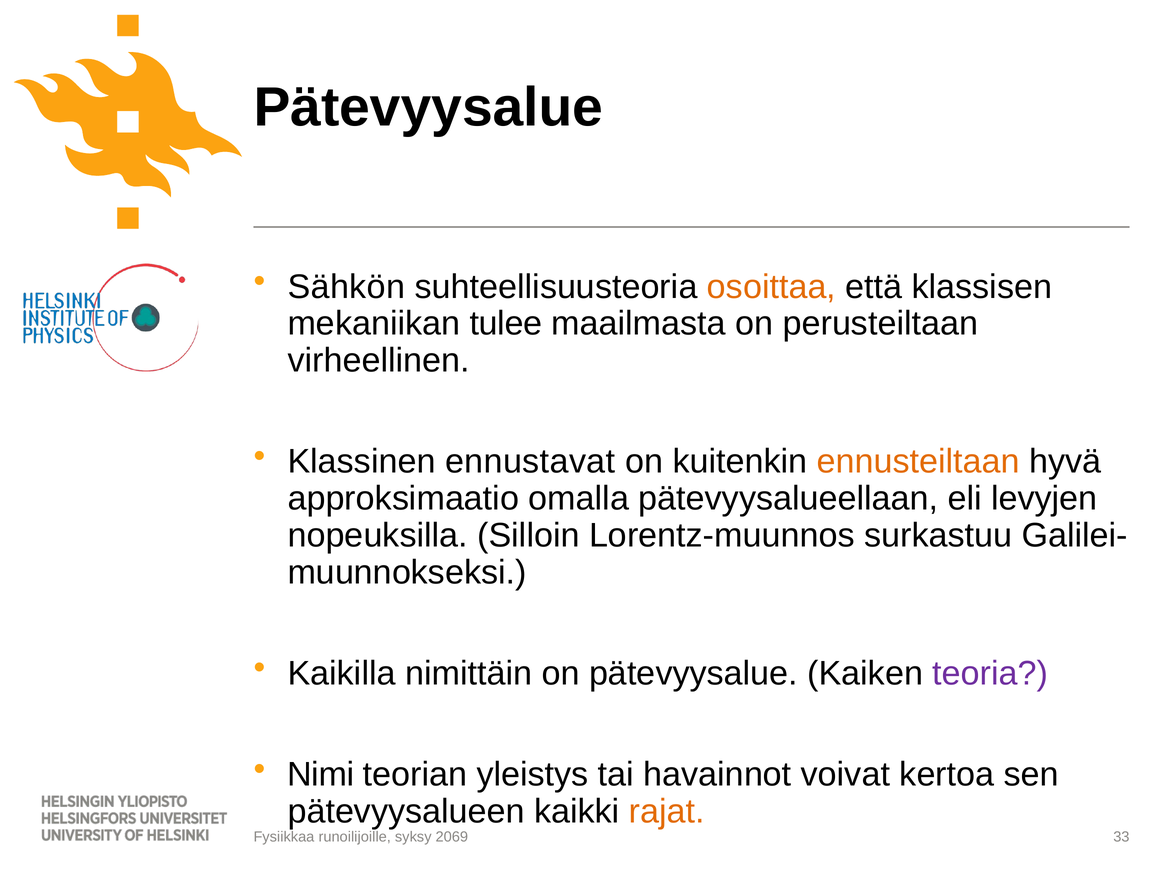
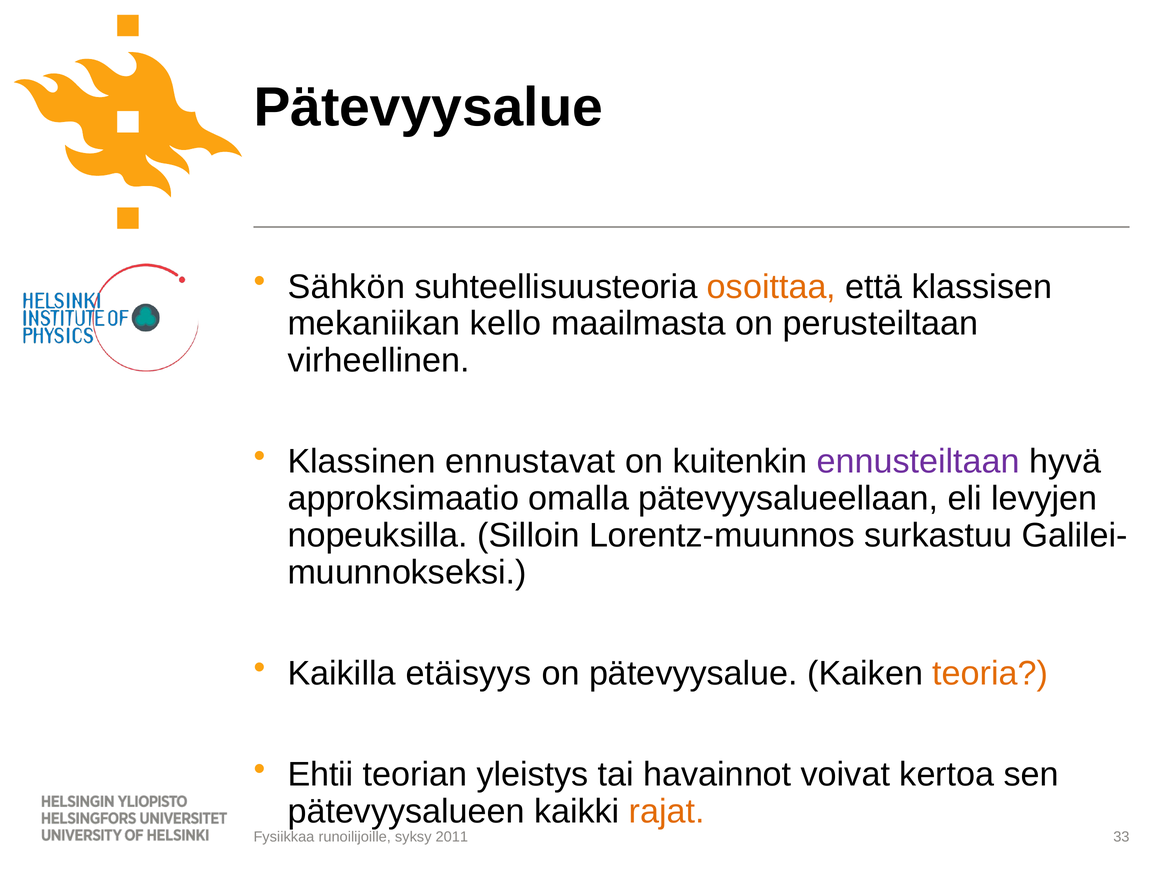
tulee: tulee -> kello (506, 324)
ennusteiltaan colour: orange -> purple (918, 462)
nimittäin: nimittäin -> etäisyys (469, 674)
teoria colour: purple -> orange (990, 674)
Nimi: Nimi -> Ehtii (321, 775)
2069: 2069 -> 2011 (452, 837)
